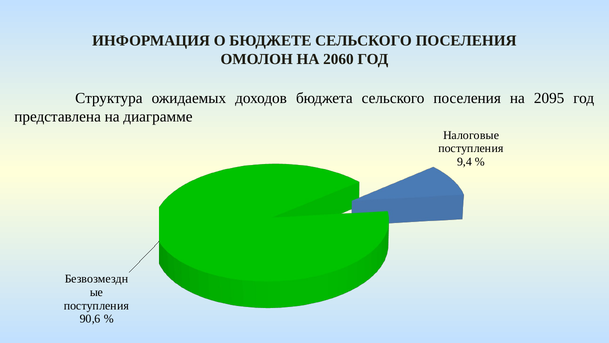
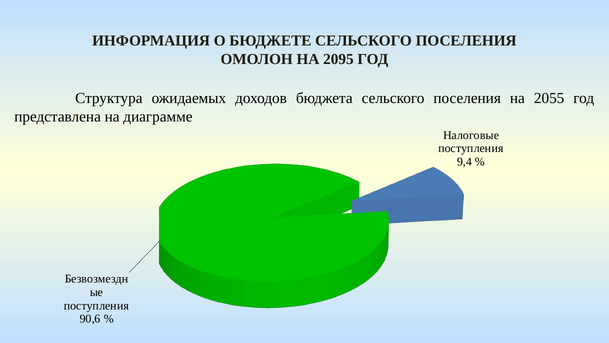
2060: 2060 -> 2095 (338, 59)
2095: 2095 -> 2055 (549, 98)
